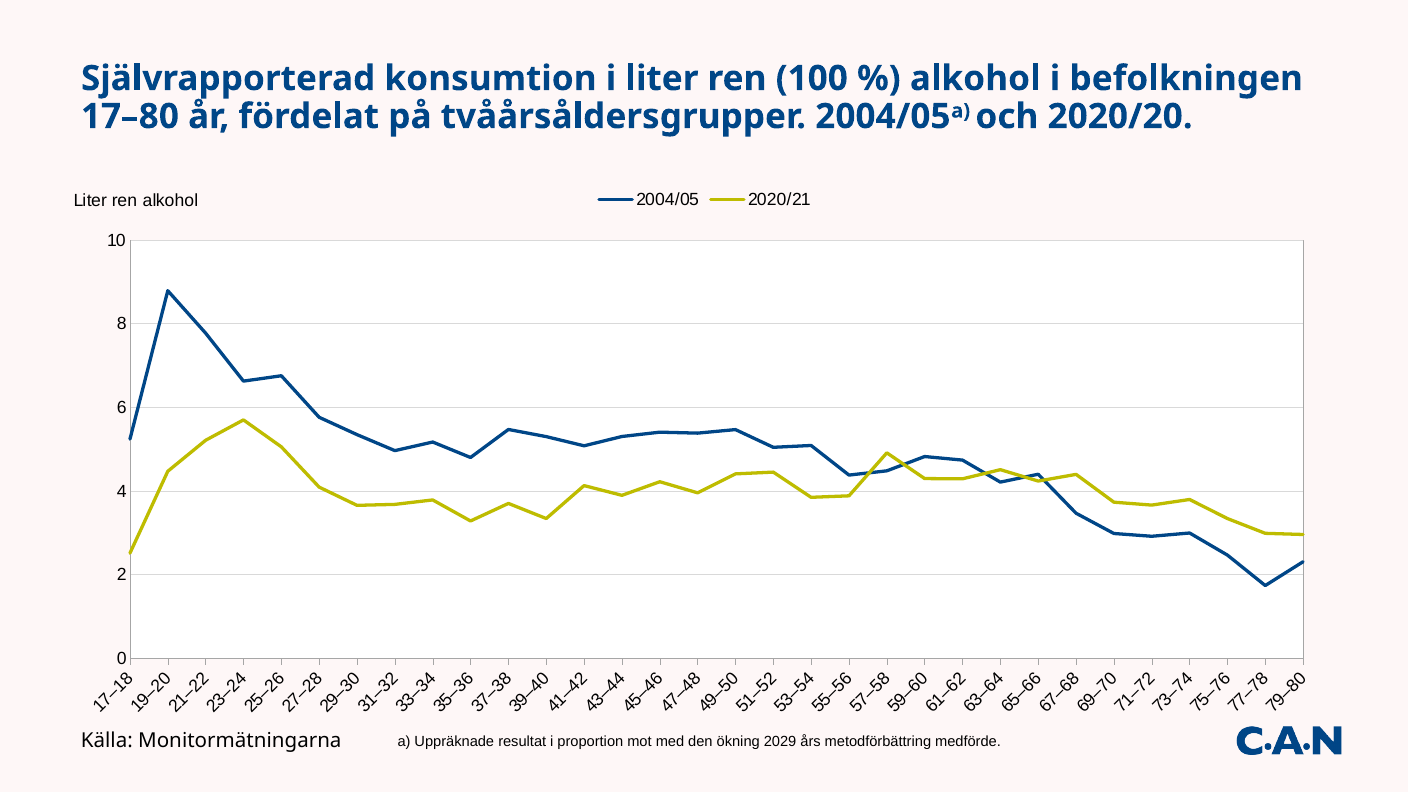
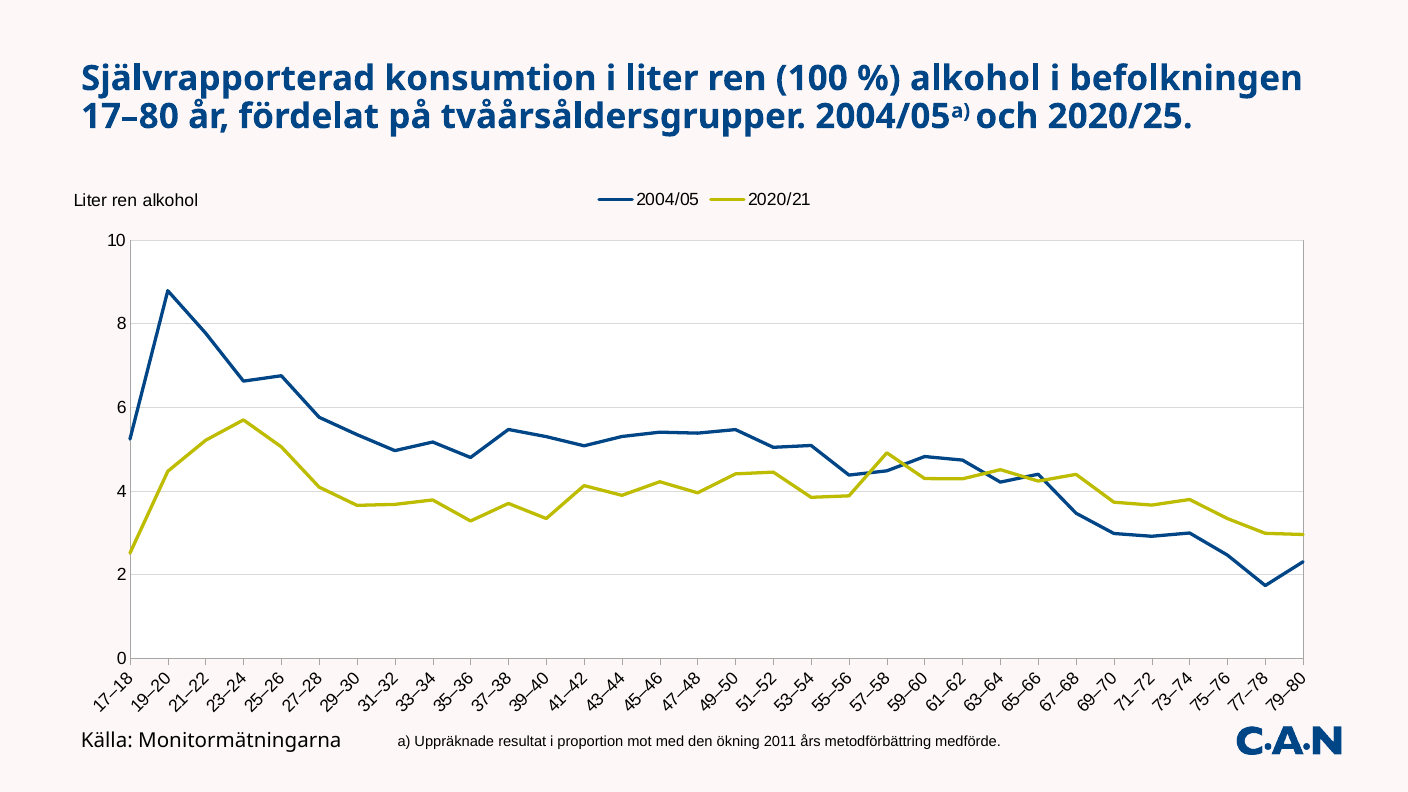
2020/20: 2020/20 -> 2020/25 (1120, 117)
2029: 2029 -> 2011 (780, 742)
